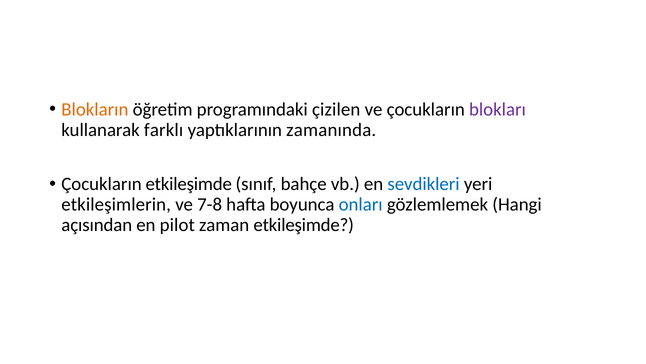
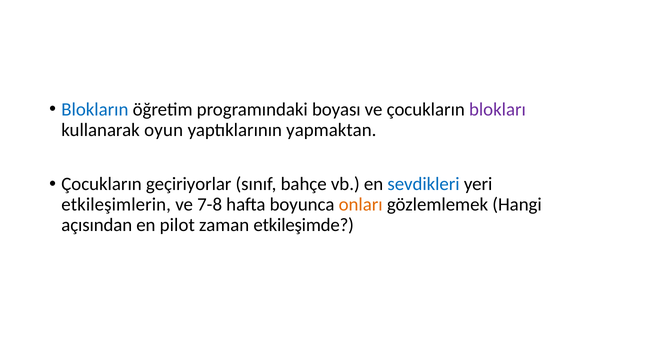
Blokların colour: orange -> blue (95, 109)
çizilen: çizilen -> boyası (336, 109)
farklı: farklı -> oyun (164, 130)
zamanında: zamanında -> yapmaktan (331, 130)
Çocukların etkileşimde: etkileşimde -> geçiriyorlar (189, 184)
onları colour: blue -> orange (361, 204)
